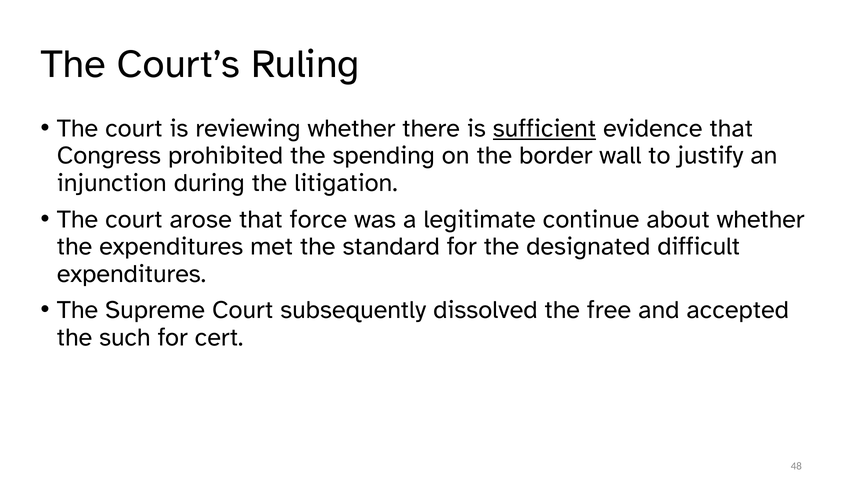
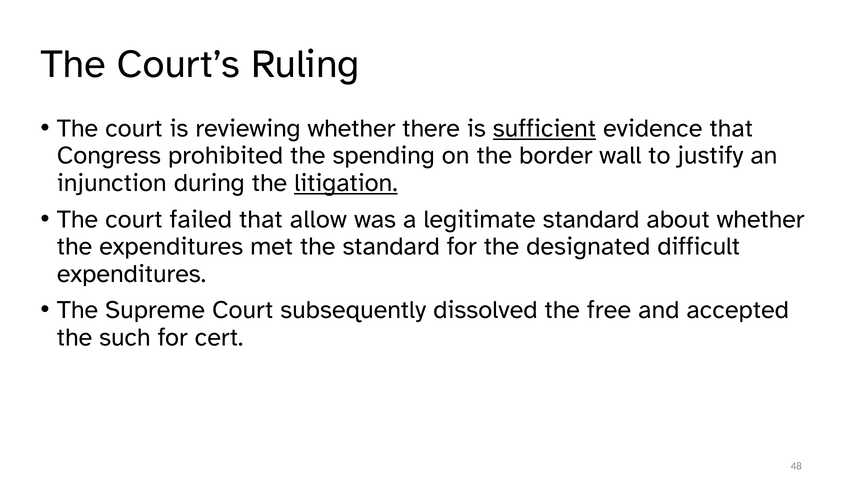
litigation underline: none -> present (346, 183)
arose: arose -> failed (201, 219)
force: force -> allow (318, 219)
legitimate continue: continue -> standard (591, 219)
